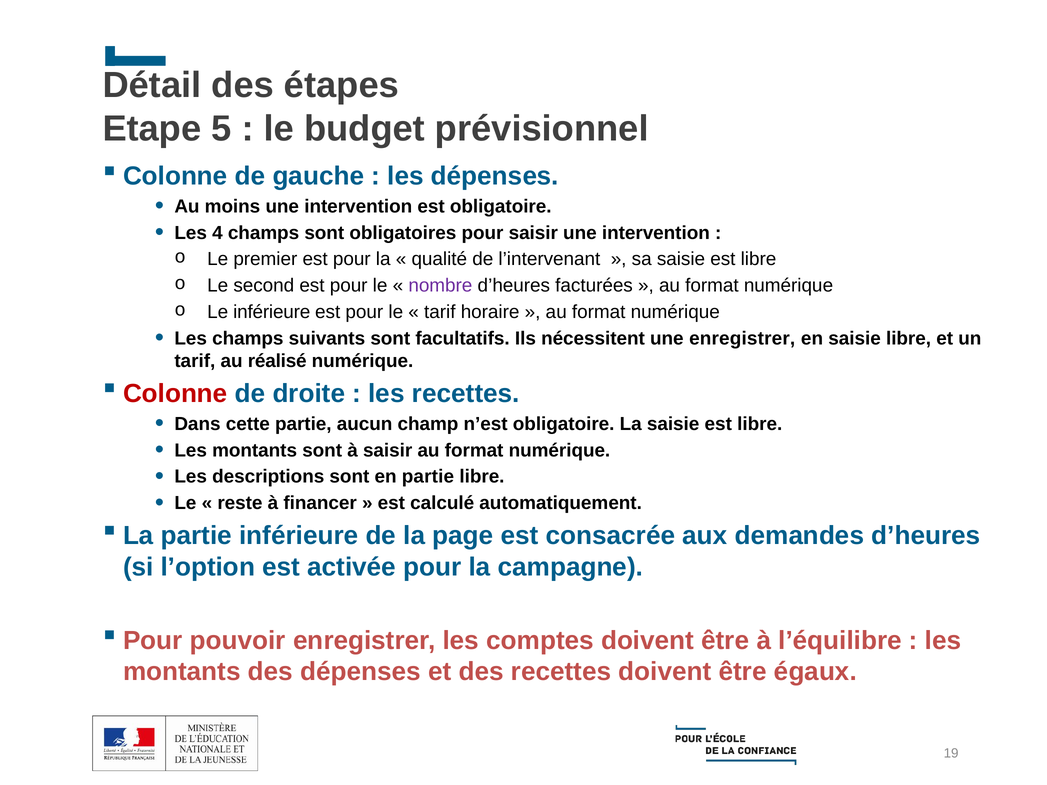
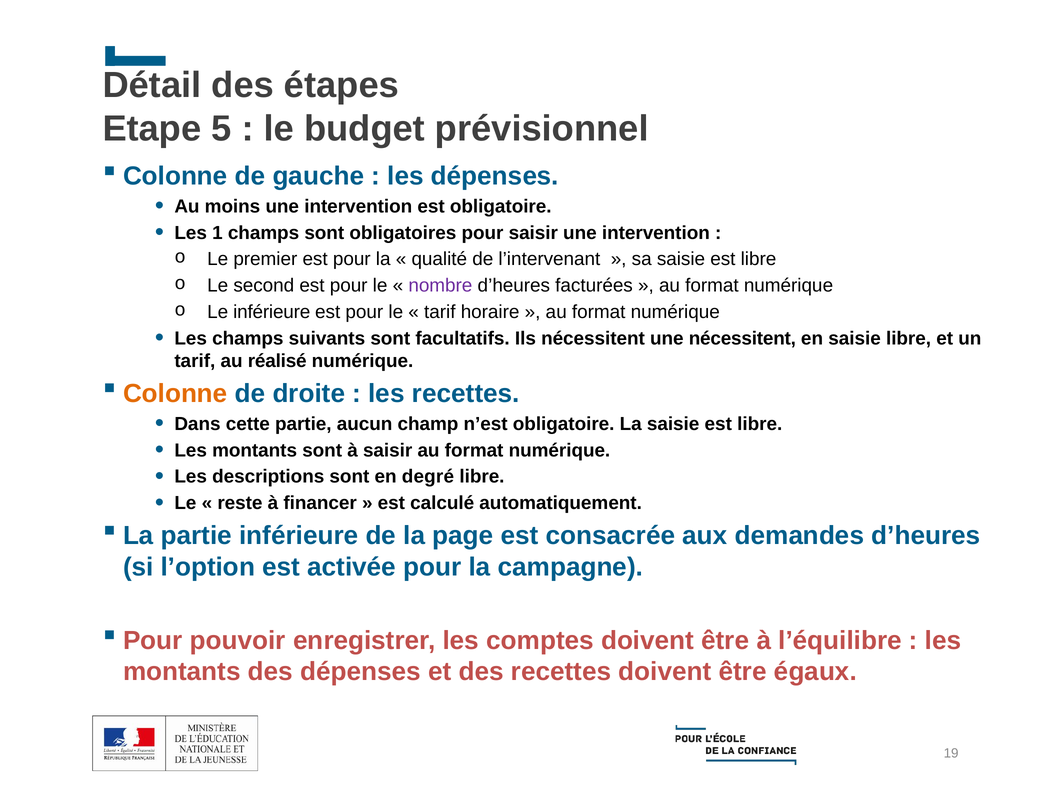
4: 4 -> 1 (217, 233)
une enregistrer: enregistrer -> nécessitent (742, 338)
Colonne colour: red -> orange (175, 394)
en partie: partie -> degré (428, 477)
